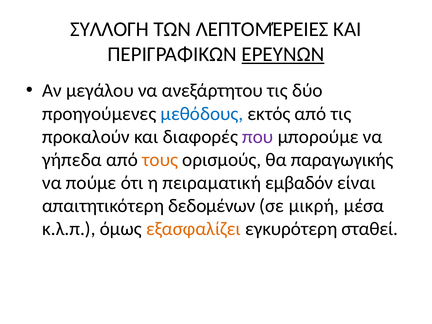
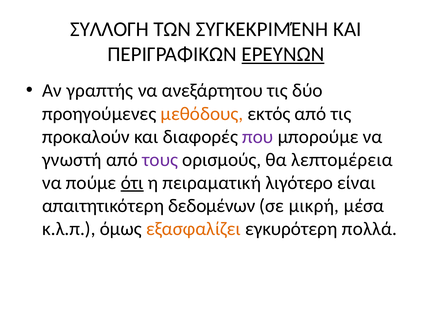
ΛΕΠΤΟΜΈΡΕΙΕΣ: ΛΕΠΤΟΜΈΡΕΙΕΣ -> ΣΥΓΚΕΚΡΙΜΈΝΗ (262, 29)
μεγάλου: μεγάλου -> γραπτής (100, 91)
μεθόδους colour: blue -> orange (202, 114)
γήπεδα: γήπεδα -> γνωστή (72, 160)
τους colour: orange -> purple (160, 160)
παραγωγικής: παραγωγικής -> λεπτομέρεια (342, 160)
ότι underline: none -> present (132, 183)
εμβαδόν: εμβαδόν -> λιγότερο (299, 183)
σταθεί: σταθεί -> πολλά (370, 229)
